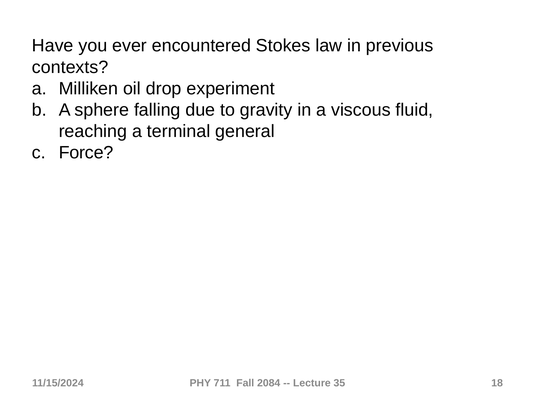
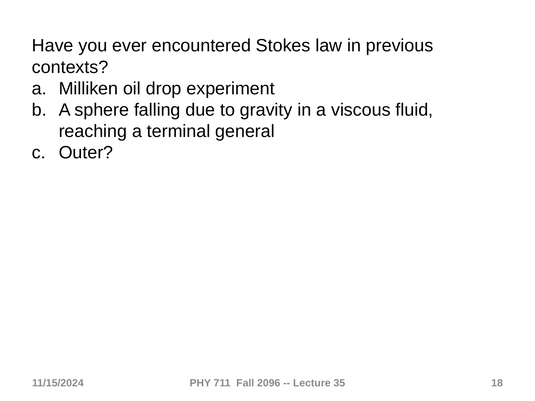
Force: Force -> Outer (86, 153)
2084: 2084 -> 2096 (269, 383)
